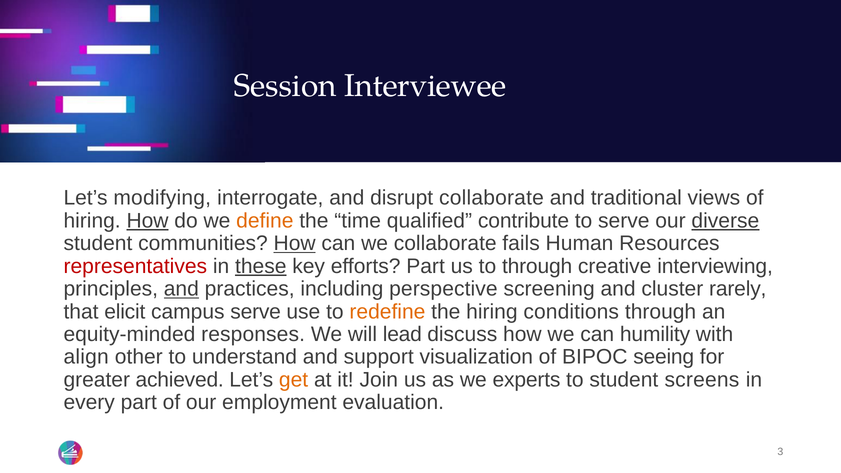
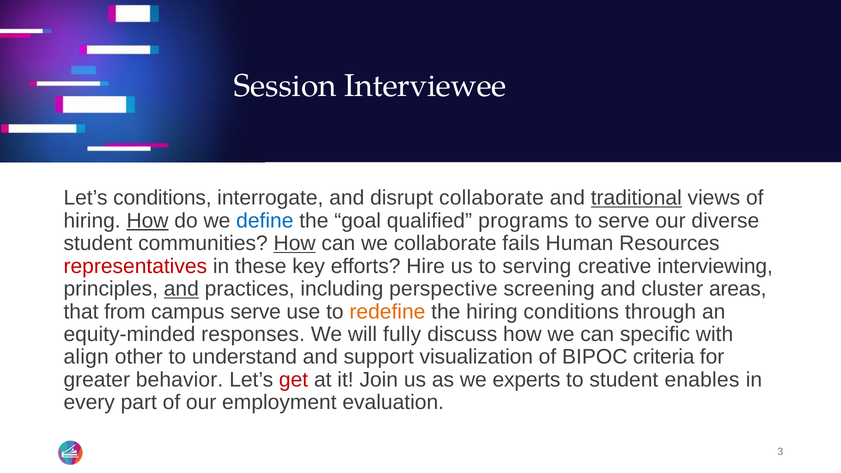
Let’s modifying: modifying -> conditions (162, 198)
traditional underline: none -> present (636, 198)
define colour: orange -> blue (265, 221)
time: time -> goal (358, 221)
contribute: contribute -> programs (523, 221)
diverse underline: present -> none (725, 221)
these underline: present -> none (261, 266)
efforts Part: Part -> Hire (426, 266)
to through: through -> serving (537, 266)
rarely: rarely -> areas (738, 289)
elicit: elicit -> from (125, 312)
lead: lead -> fully (402, 334)
humility: humility -> specific (655, 334)
seeing: seeing -> criteria (664, 357)
achieved: achieved -> behavior (180, 380)
get colour: orange -> red (294, 380)
screens: screens -> enables (702, 380)
